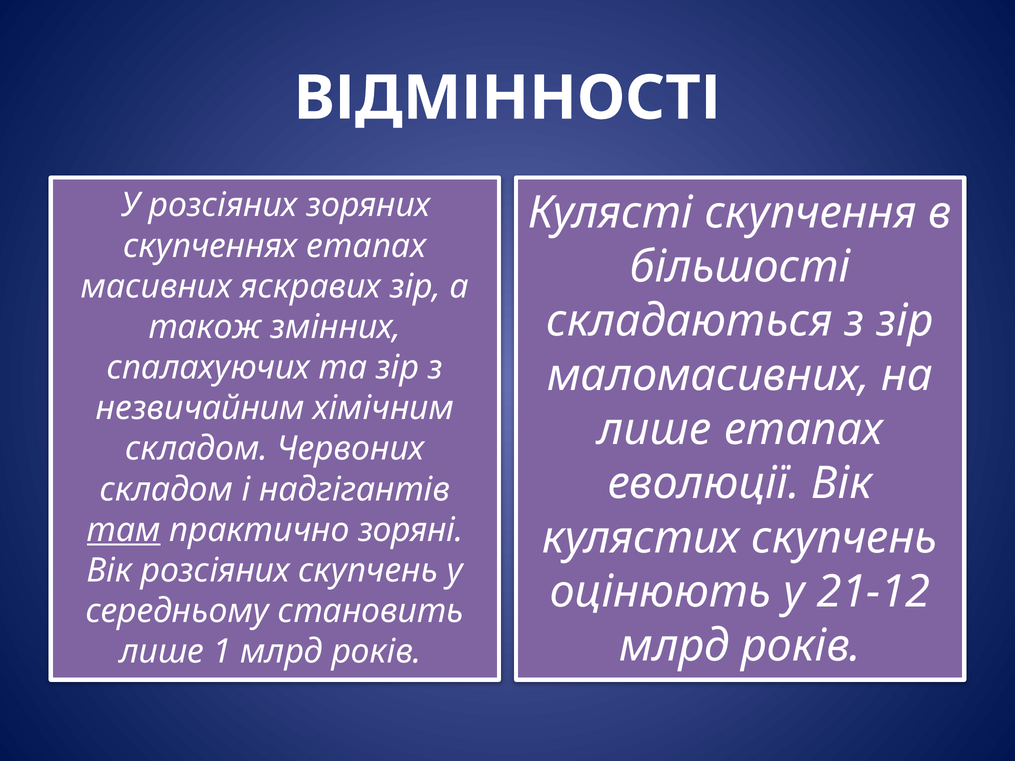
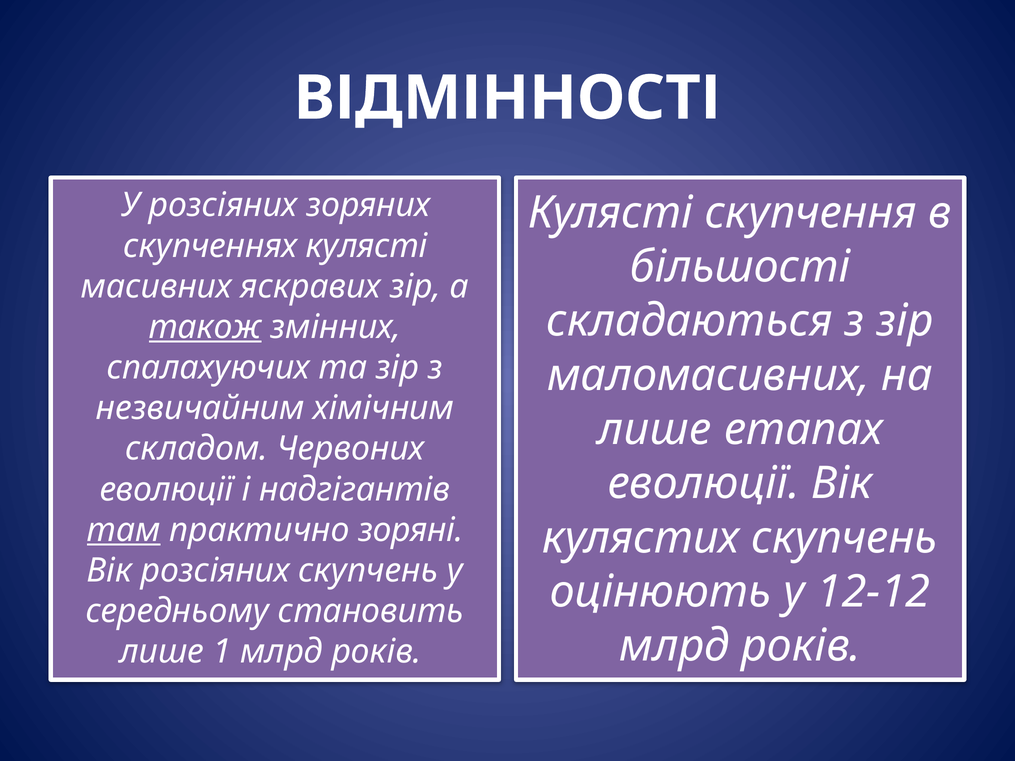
скупченнях етапах: етапах -> кулясті (367, 246)
також underline: none -> present (205, 327)
складом: складом -> еволюції (166, 490)
21-12: 21-12 -> 12-12 (874, 592)
